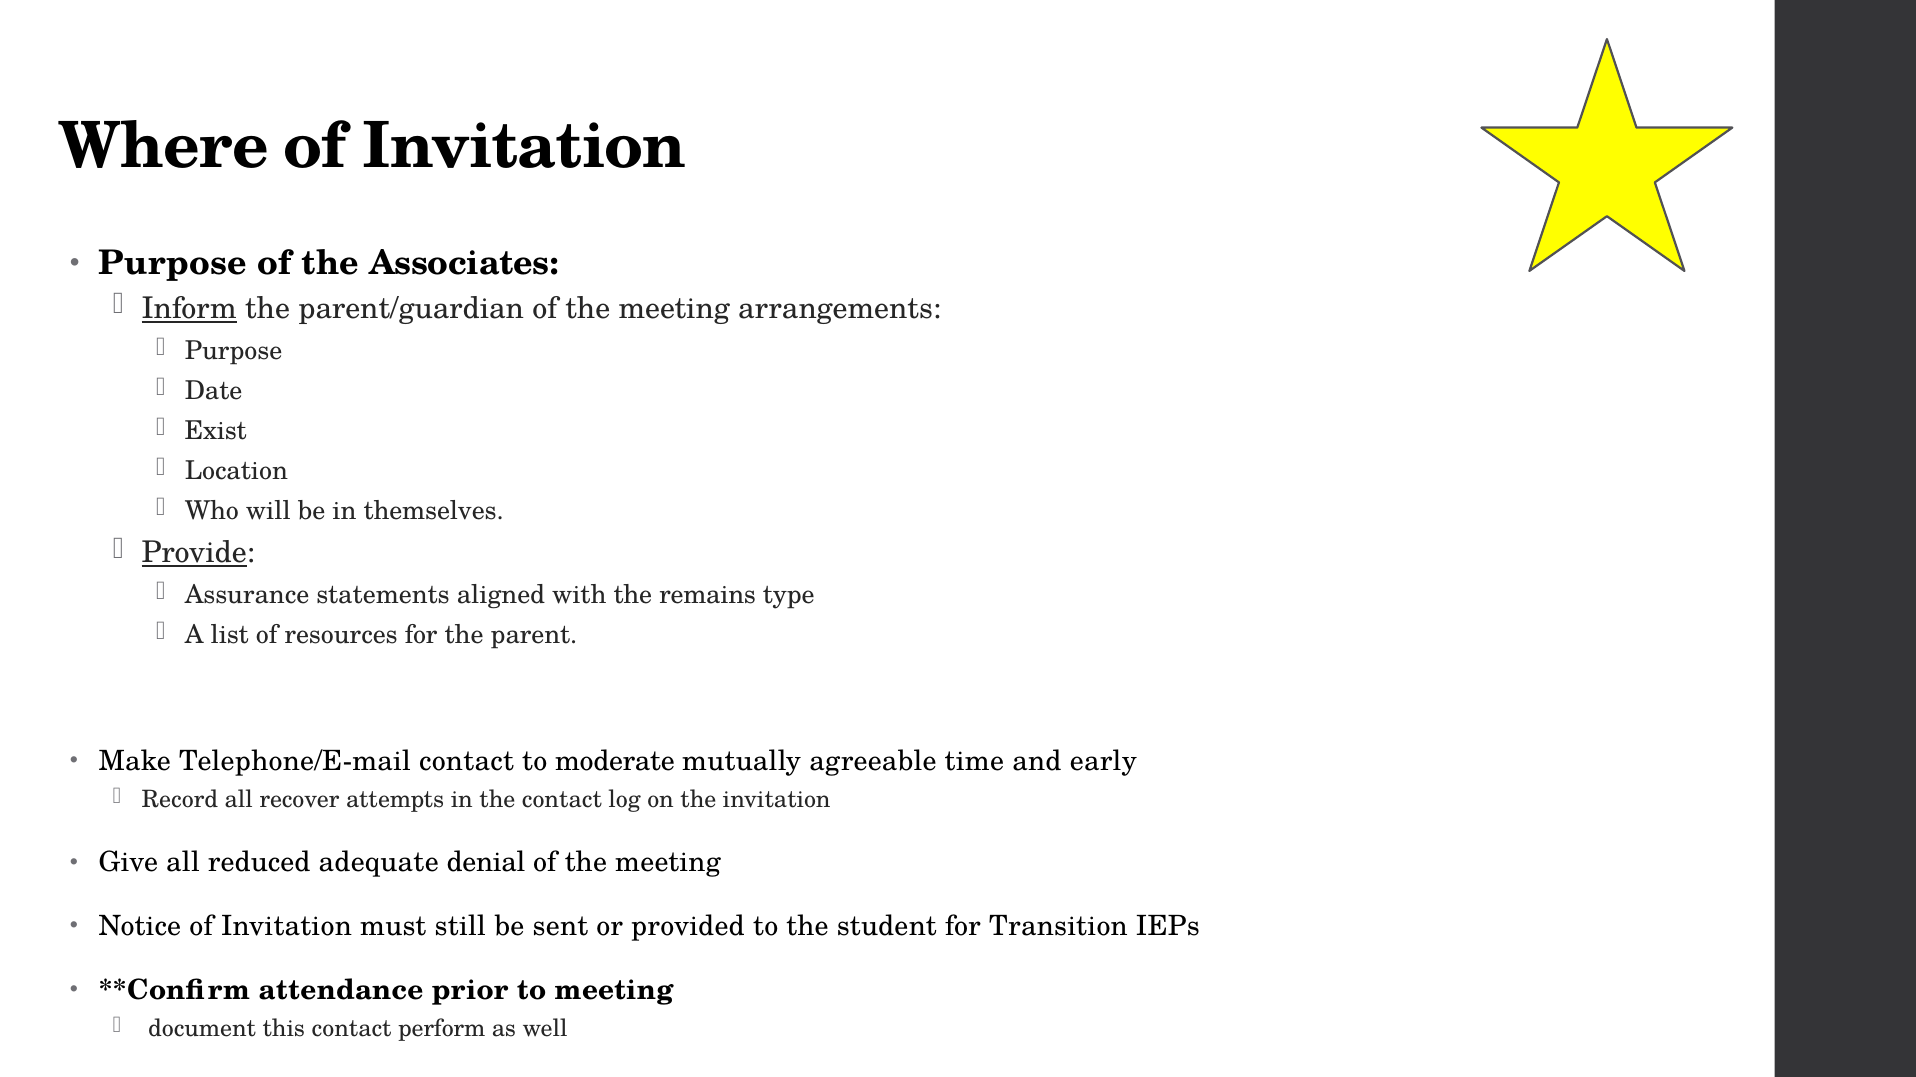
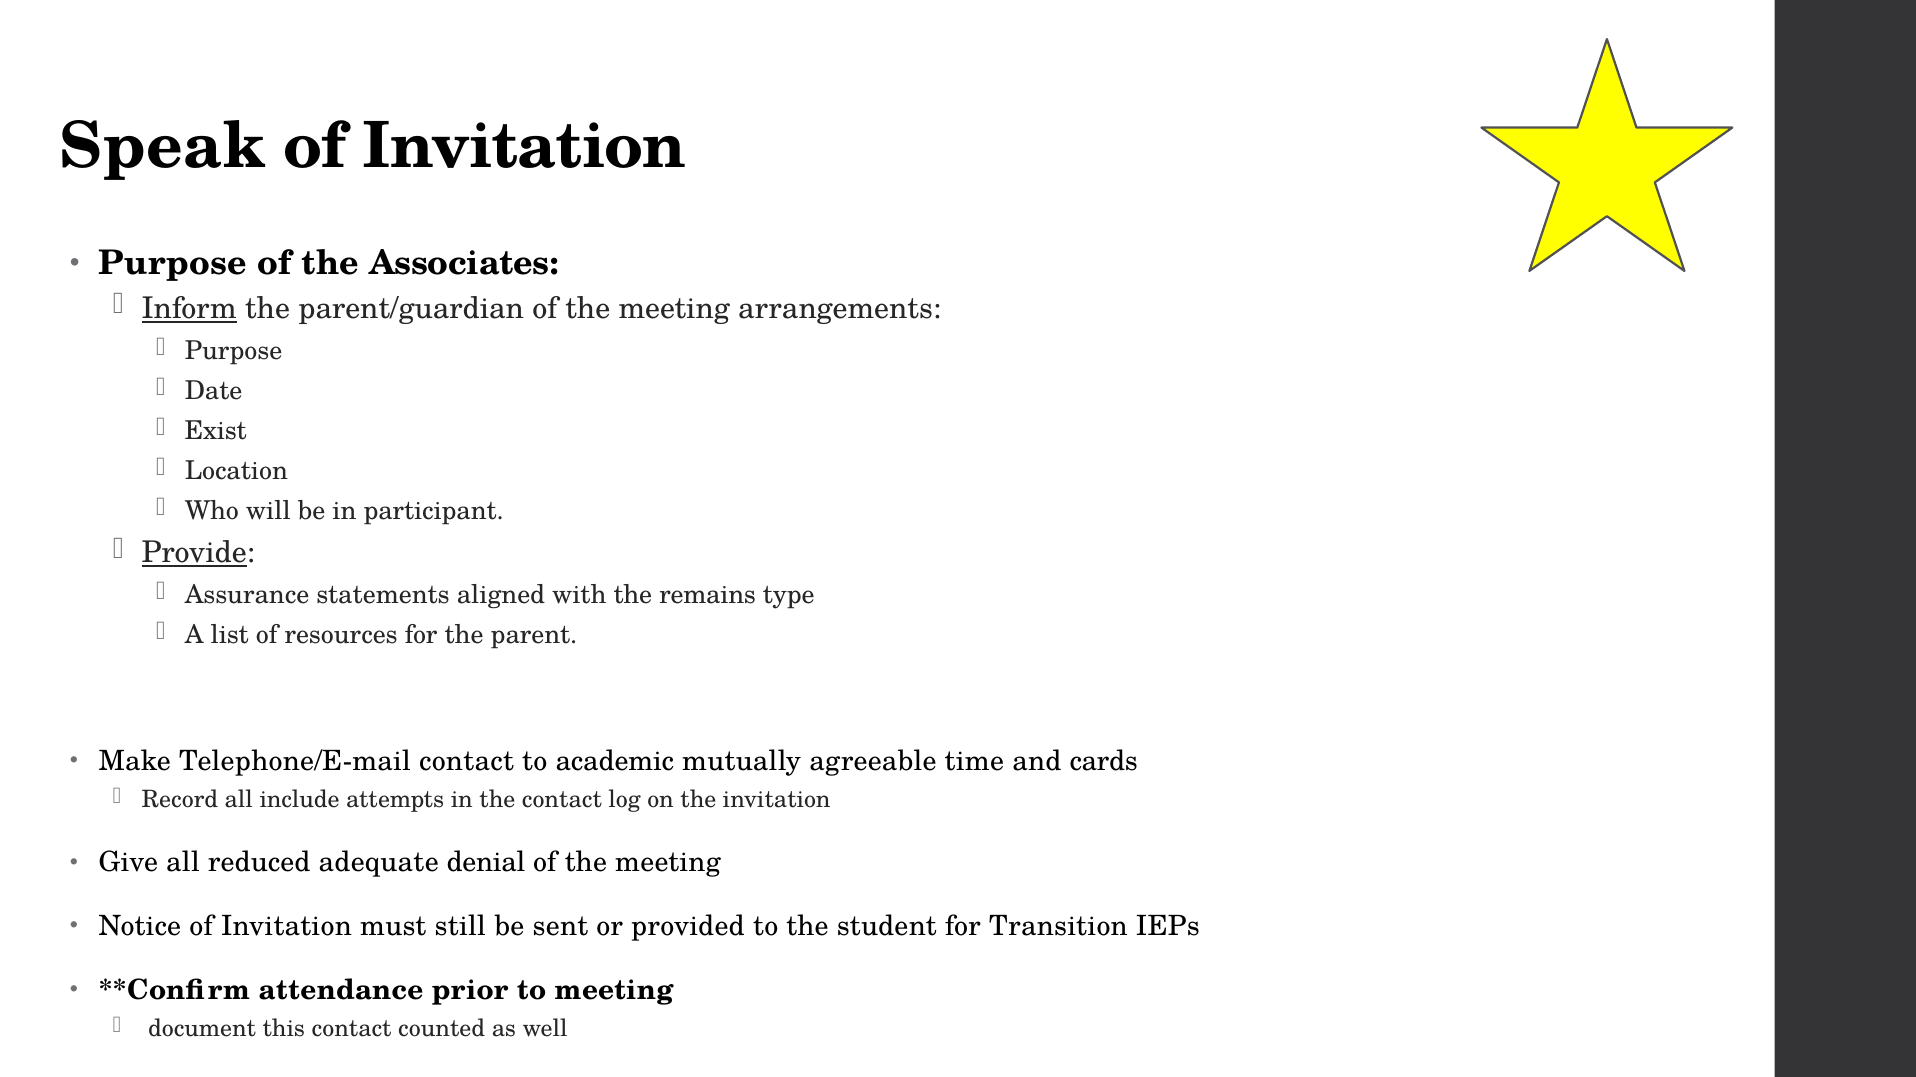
Where: Where -> Speak (163, 146)
themselves: themselves -> participant (434, 511)
moderate: moderate -> academic (615, 761)
early: early -> cards (1104, 761)
recover: recover -> include (300, 800)
perform: perform -> counted (442, 1029)
